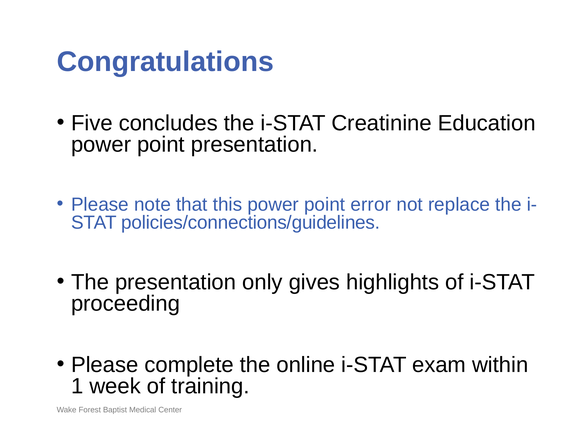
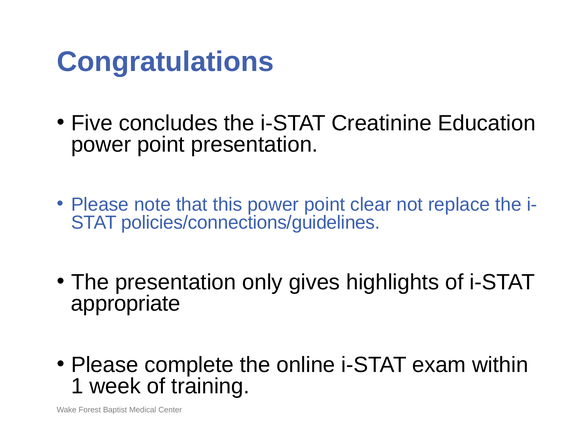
error: error -> clear (371, 204)
proceeding: proceeding -> appropriate (126, 303)
